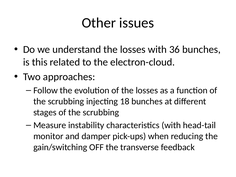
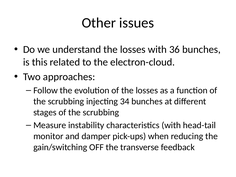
18: 18 -> 34 (125, 101)
